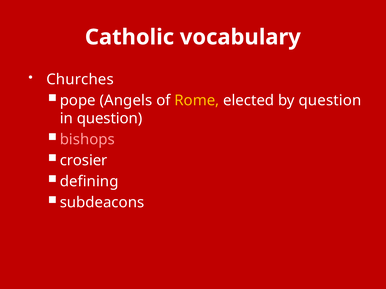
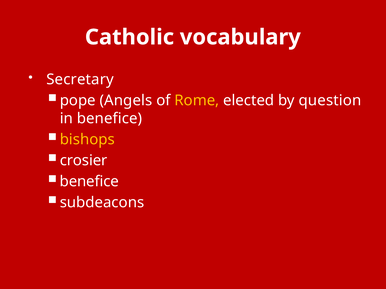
Churches: Churches -> Secretary (80, 80)
in question: question -> benefice (109, 119)
bishops colour: pink -> yellow (87, 140)
defining: defining -> benefice (89, 182)
